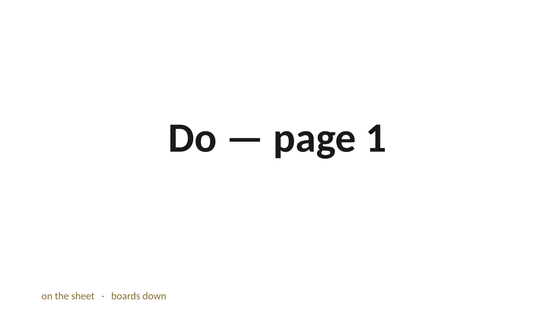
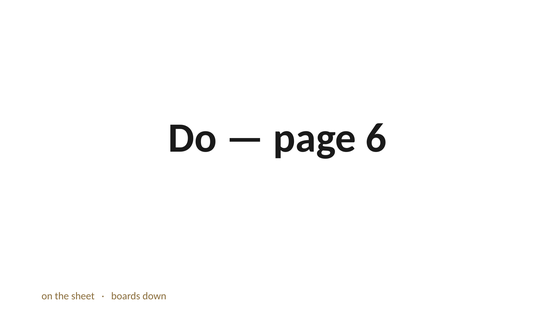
1: 1 -> 6 (376, 138)
